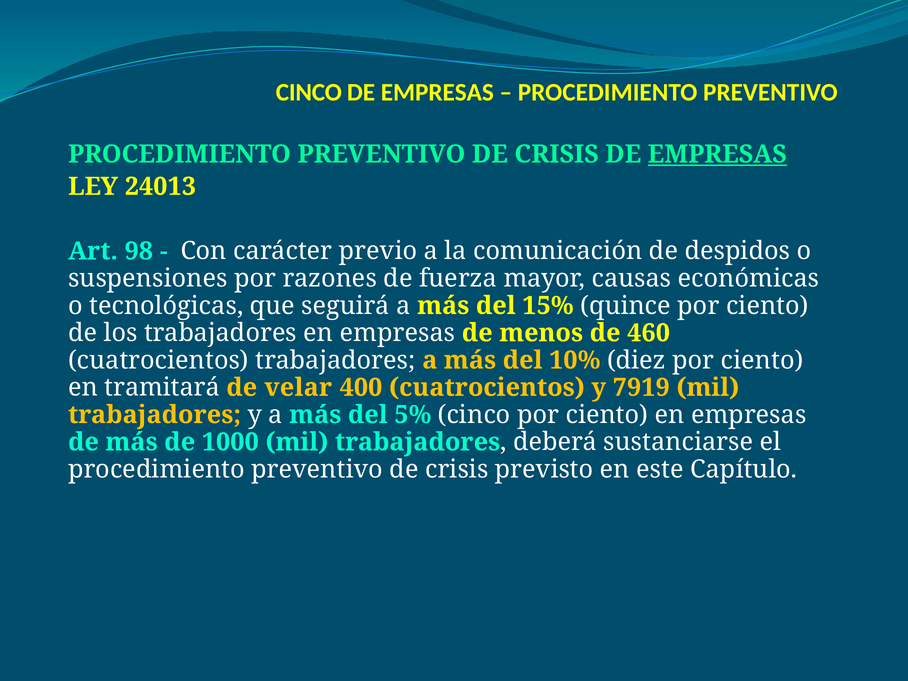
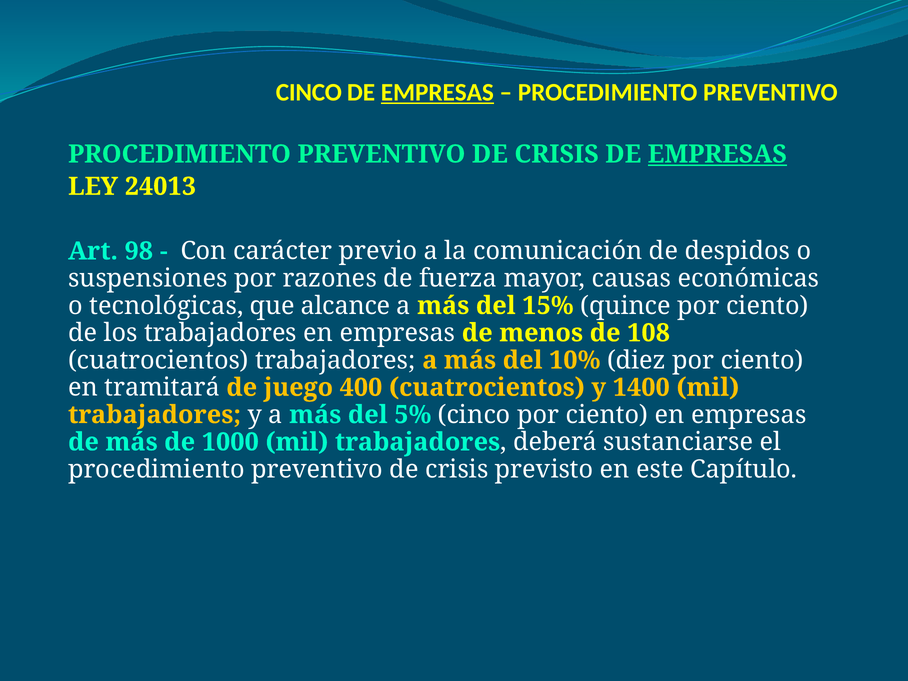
EMPRESAS underline: none -> present (437, 93)
seguirá: seguirá -> alcance (346, 306)
460: 460 -> 108 (649, 333)
velar: velar -> juego (298, 388)
7919: 7919 -> 1400 (641, 388)
